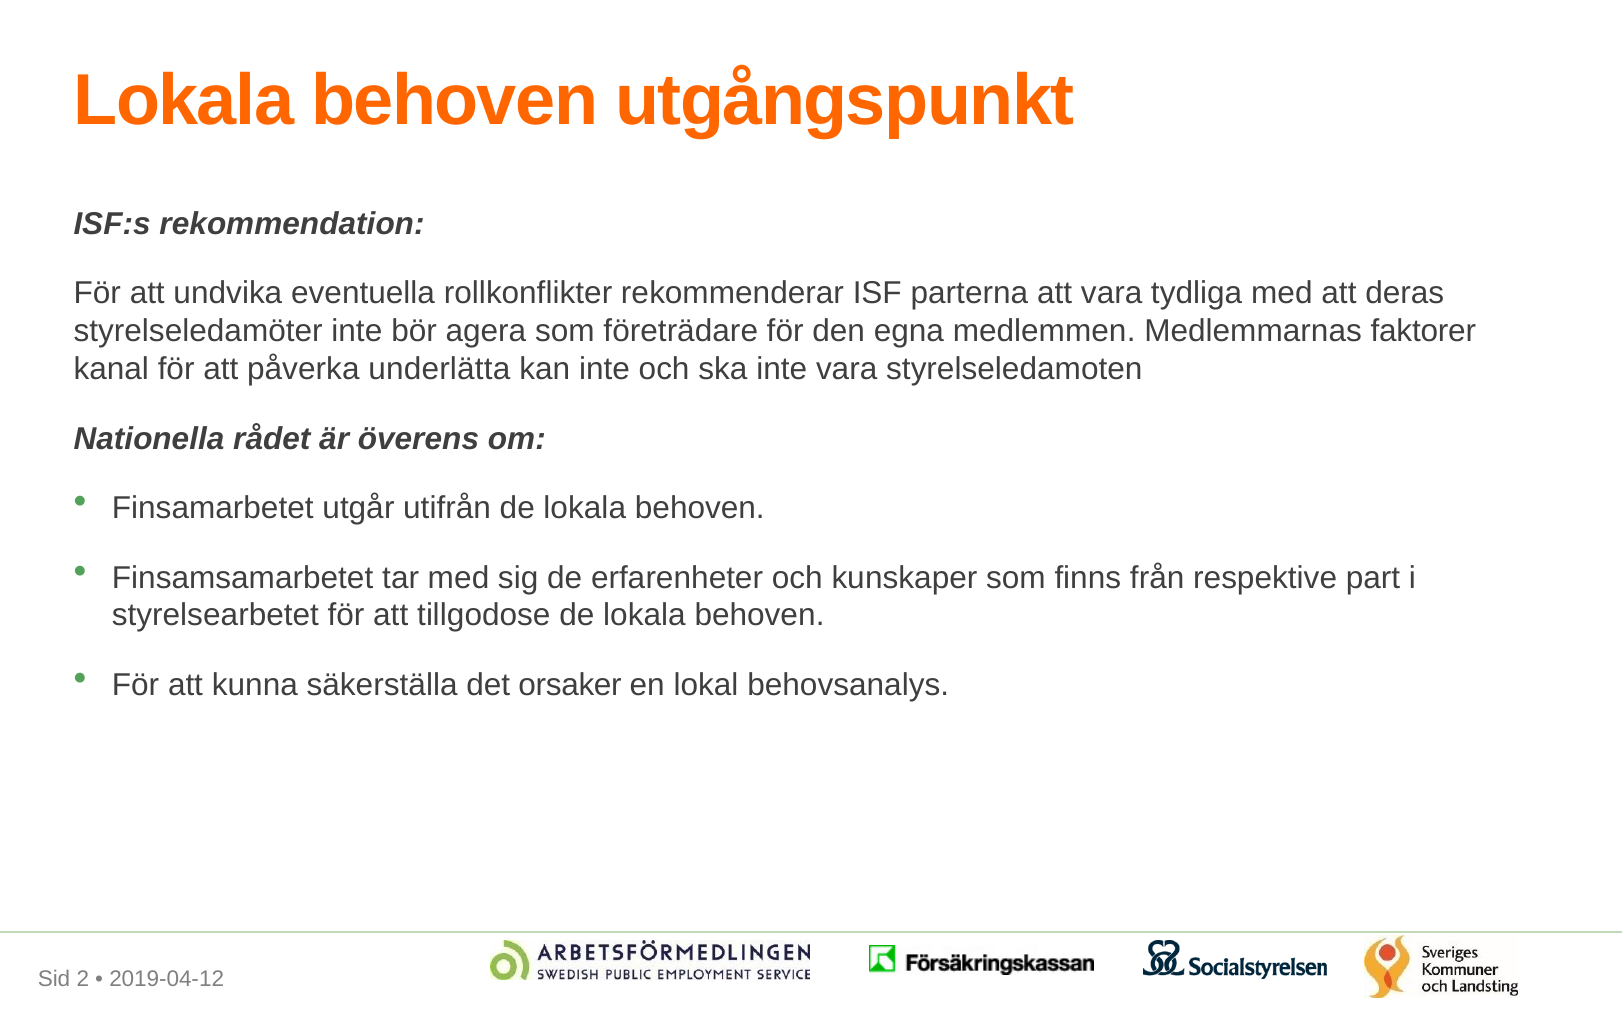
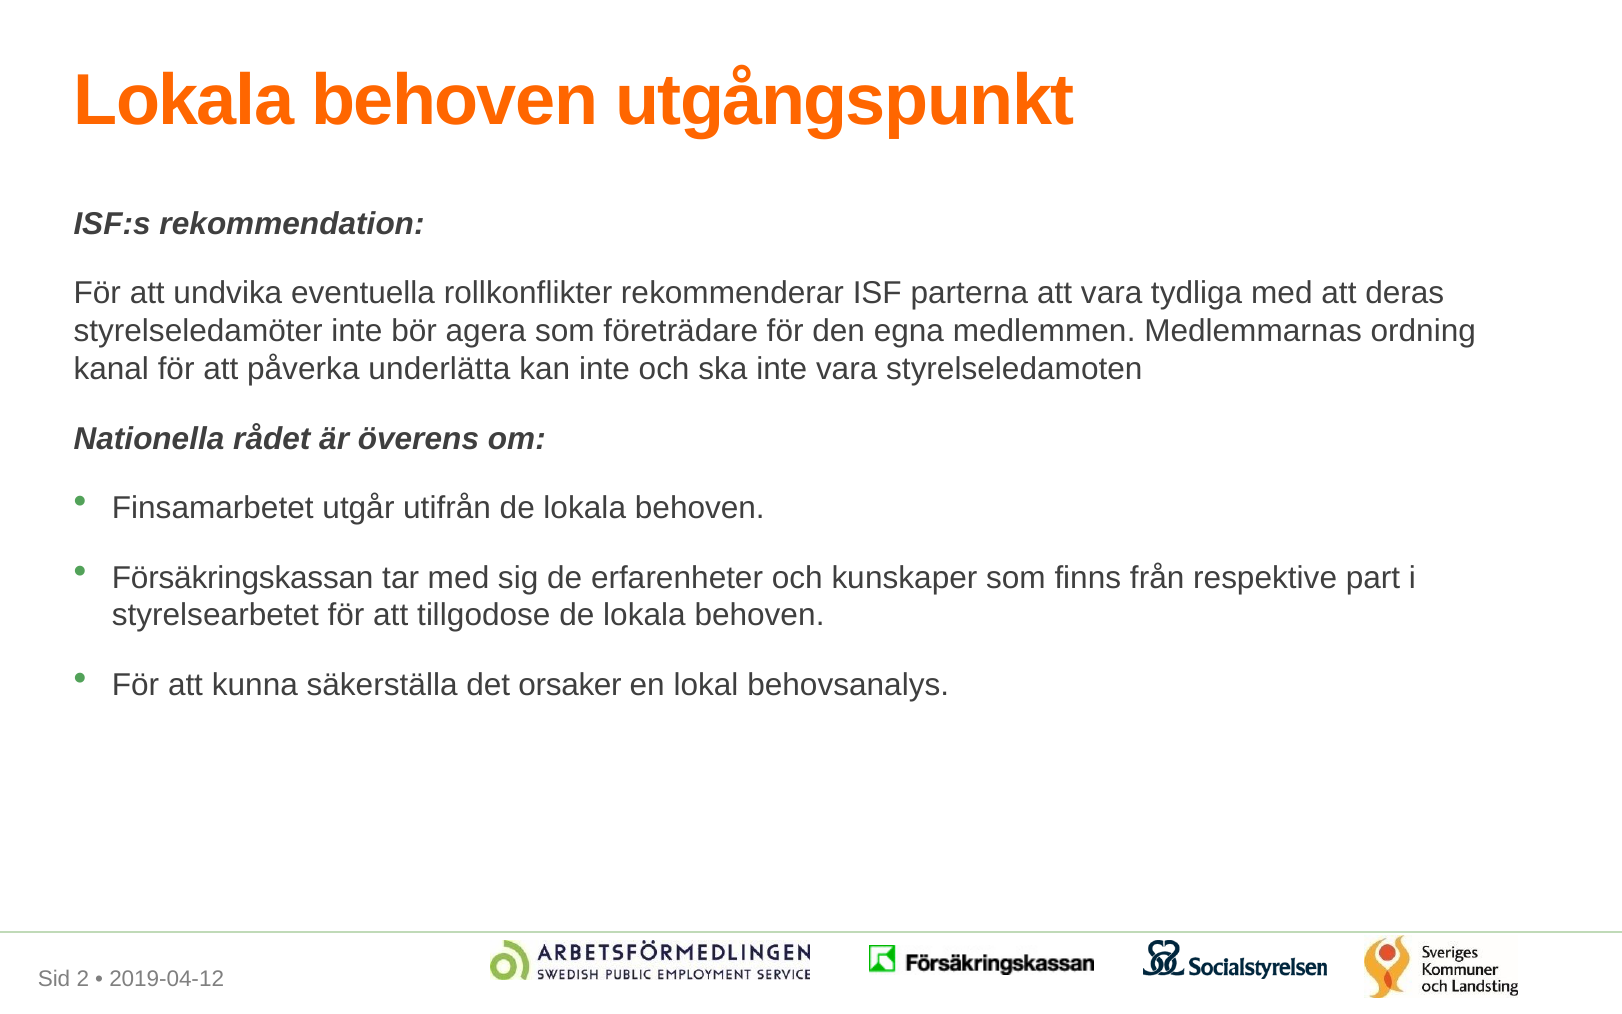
faktorer: faktorer -> ordning (1423, 331)
Finsamsamarbetet: Finsamsamarbetet -> Försäkringskassan (243, 577)
